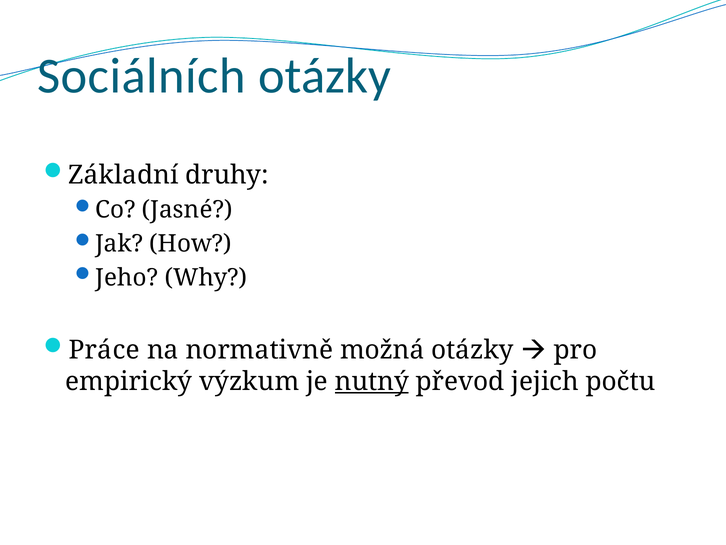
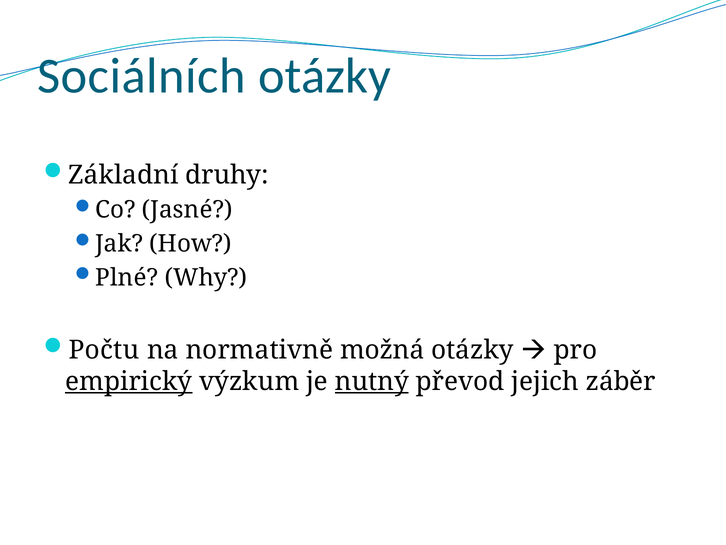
Jeho: Jeho -> Plné (127, 277)
Práce: Práce -> Počtu (104, 350)
empirický underline: none -> present (129, 381)
počtu: počtu -> záběr (621, 381)
